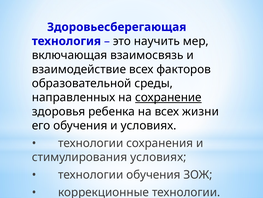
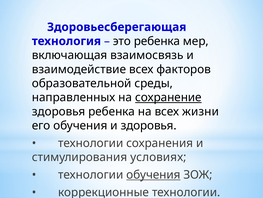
это научить: научить -> ребенка (157, 41)
и условиях: условиях -> здоровья (149, 125)
обучения underline: none -> present (153, 174)
